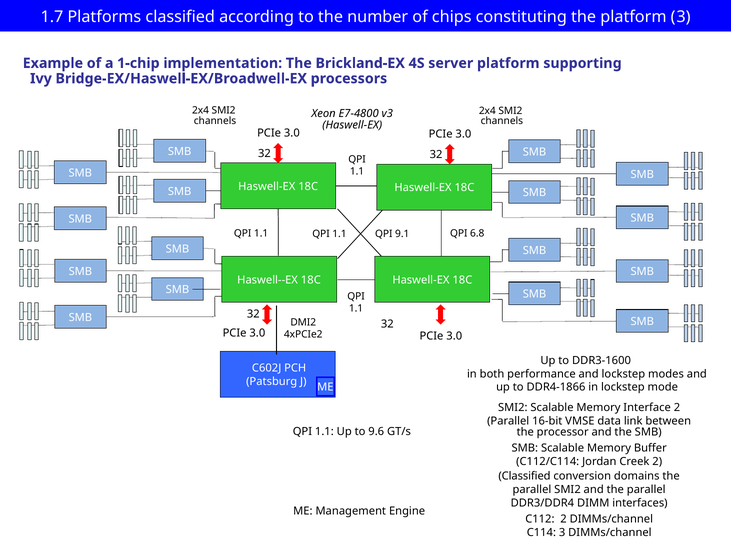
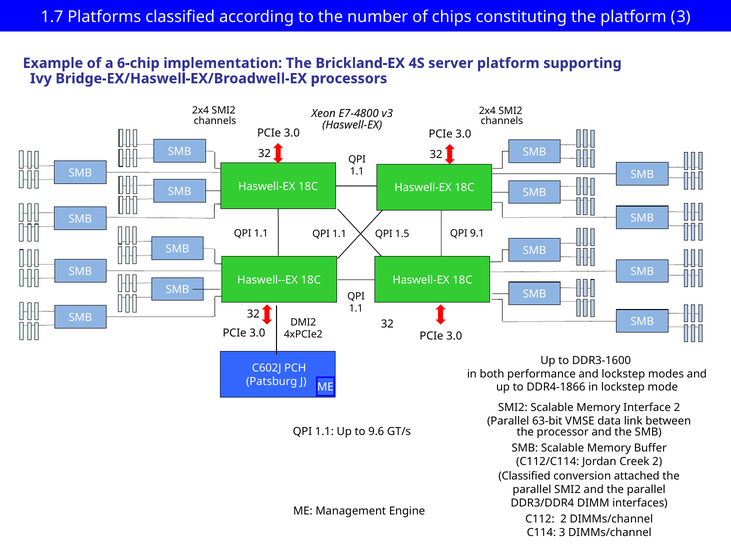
1-chip: 1-chip -> 6-chip (138, 63)
9.1: 9.1 -> 1.5 (402, 234)
6.8: 6.8 -> 9.1 (477, 234)
16-bit: 16-bit -> 63-bit (547, 421)
domains: domains -> attached (637, 476)
